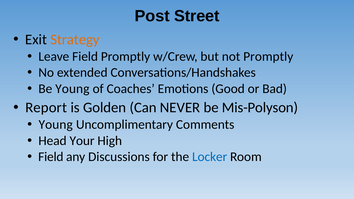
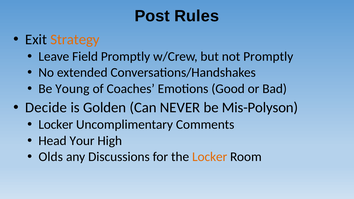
Street: Street -> Rules (197, 16)
Report: Report -> Decide (46, 108)
Young: Young -> Locker (56, 125)
Field: Field -> Olds (51, 157)
Locker colour: blue -> orange (210, 157)
